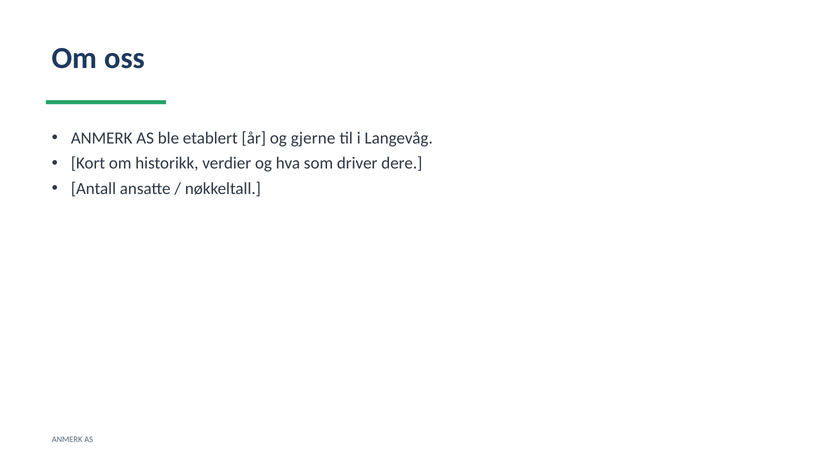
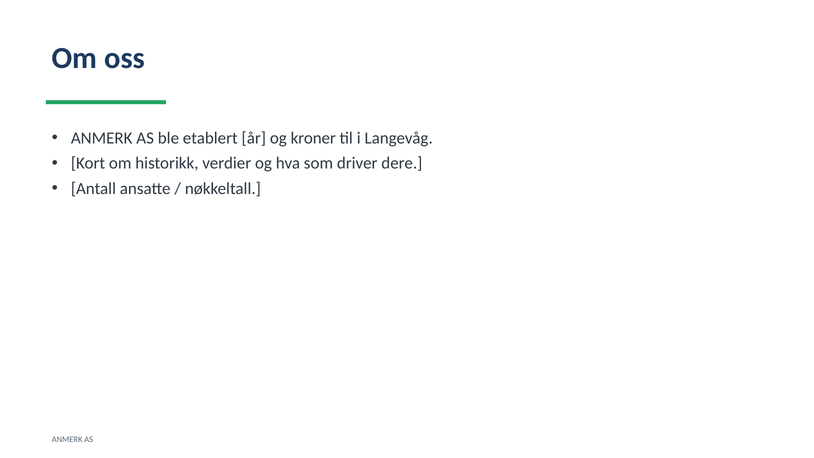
gjerne: gjerne -> kroner (313, 138)
